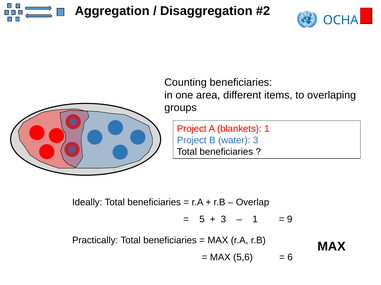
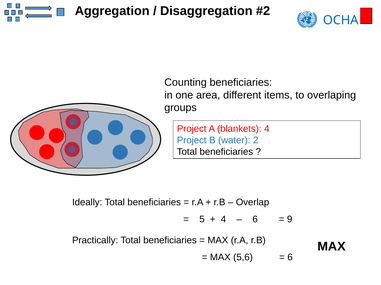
blankets 1: 1 -> 4 (267, 129)
water 3: 3 -> 2 (256, 141)
3: 3 -> 4 (223, 220)
1: 1 -> 6 (255, 220)
